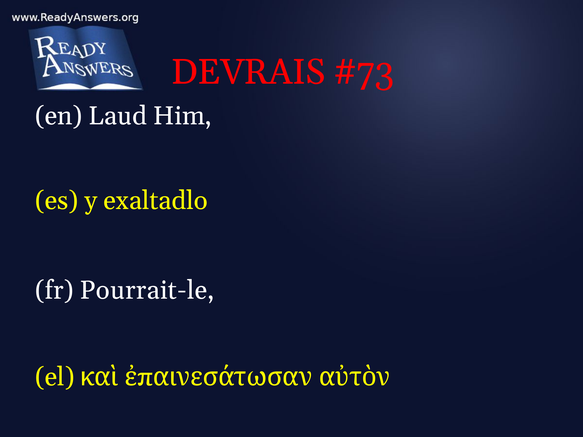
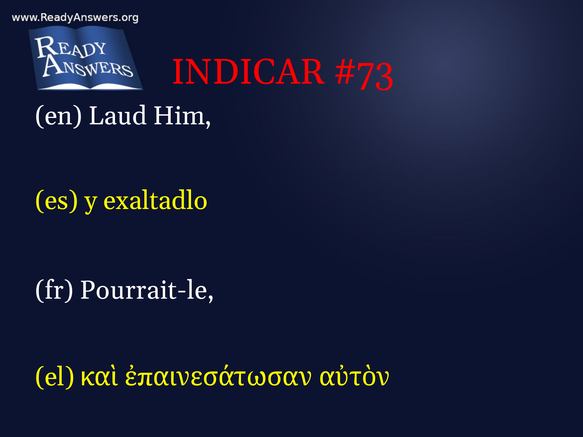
DEVRAIS: DEVRAIS -> INDICAR (248, 72)
